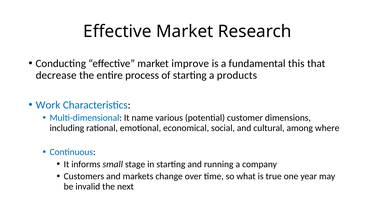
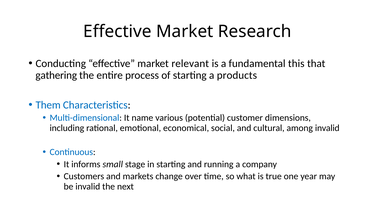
improve: improve -> relevant (190, 63)
decrease: decrease -> gathering (56, 75)
Work: Work -> Them (48, 105)
among where: where -> invalid (327, 128)
